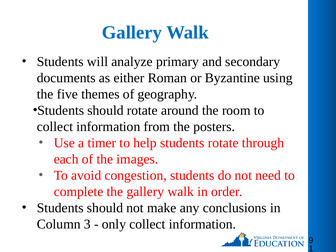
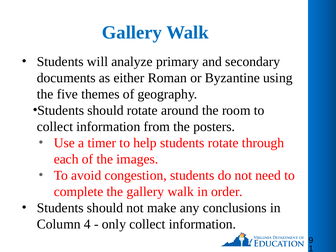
3: 3 -> 4 (87, 224)
